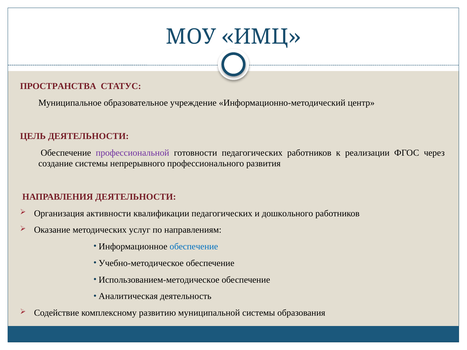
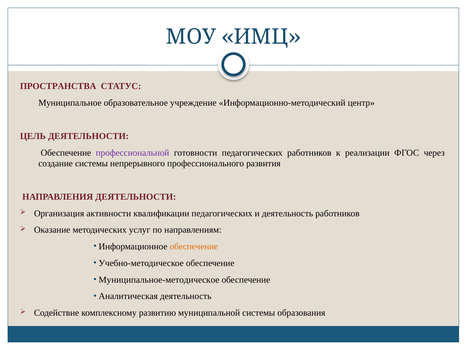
и дошкольного: дошкольного -> деятельность (287, 213)
обеспечение colour: blue -> orange (194, 247)
Использованием-методическое: Использованием-методическое -> Муниципальное-методическое (159, 280)
